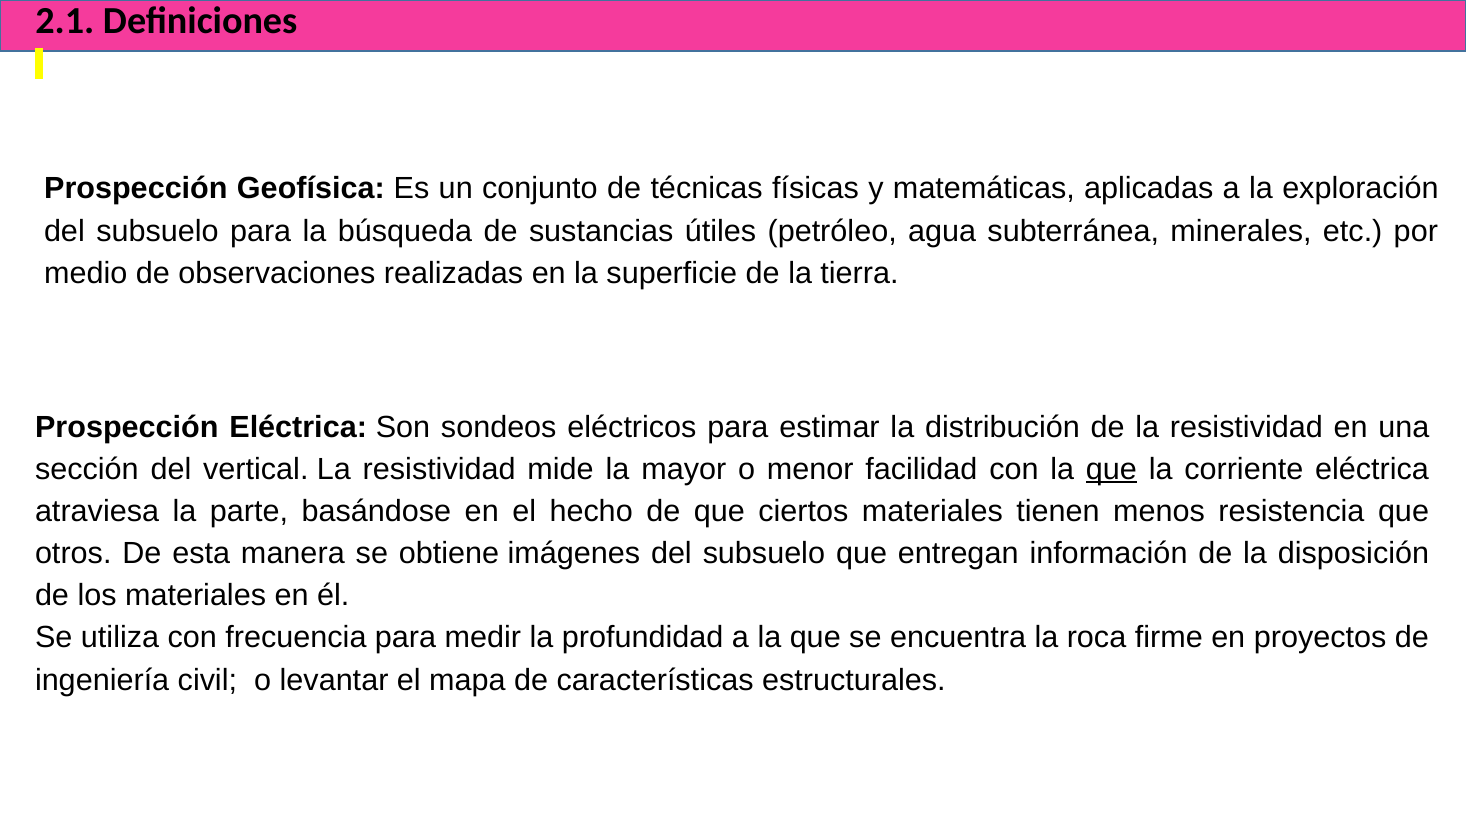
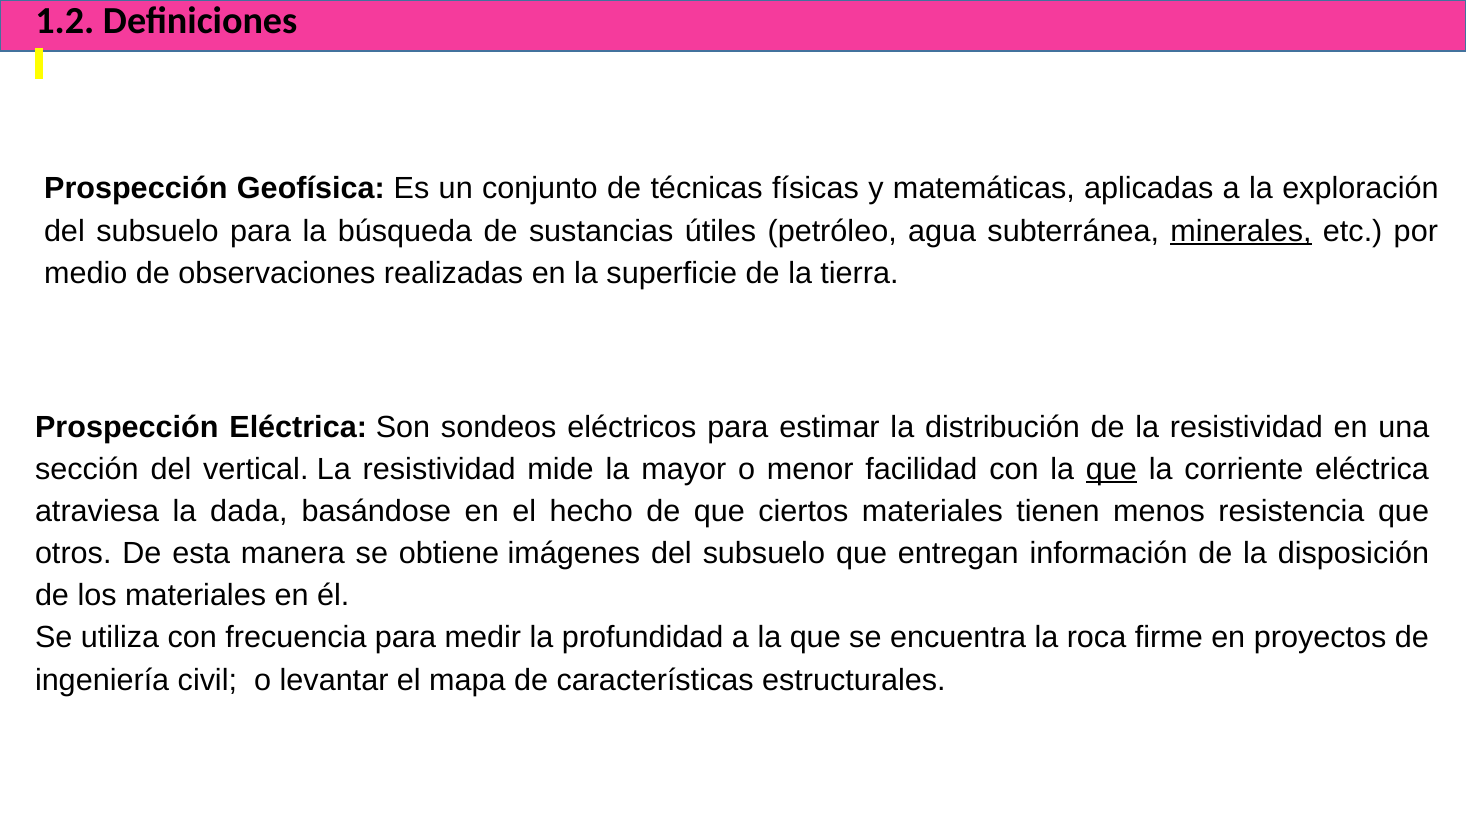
2.1: 2.1 -> 1.2 (65, 21)
minerales underline: none -> present (1241, 231)
parte: parte -> dada (249, 511)
